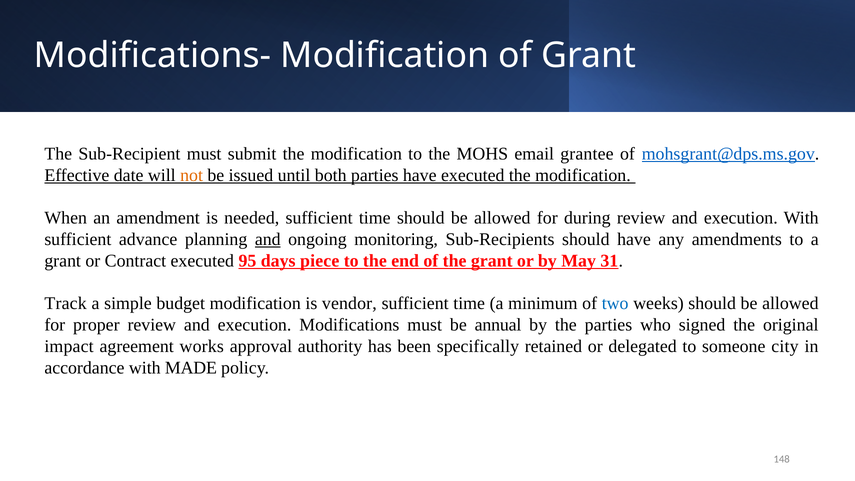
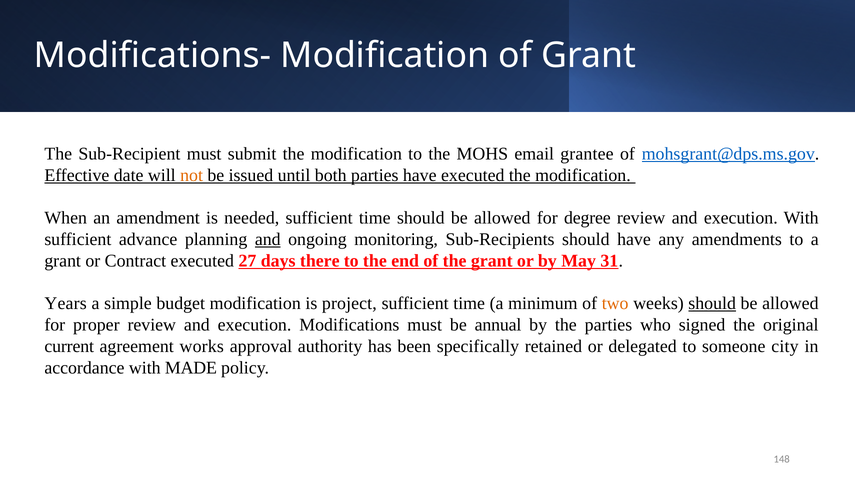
during: during -> degree (587, 218)
95: 95 -> 27 (247, 261)
piece: piece -> there (320, 261)
Track: Track -> Years (66, 304)
vendor: vendor -> project (349, 304)
two colour: blue -> orange (615, 304)
should underline: none -> present (712, 304)
impact: impact -> current (69, 346)
